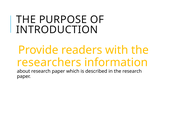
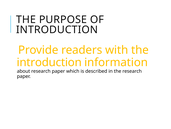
researchers: researchers -> introduction (49, 62)
